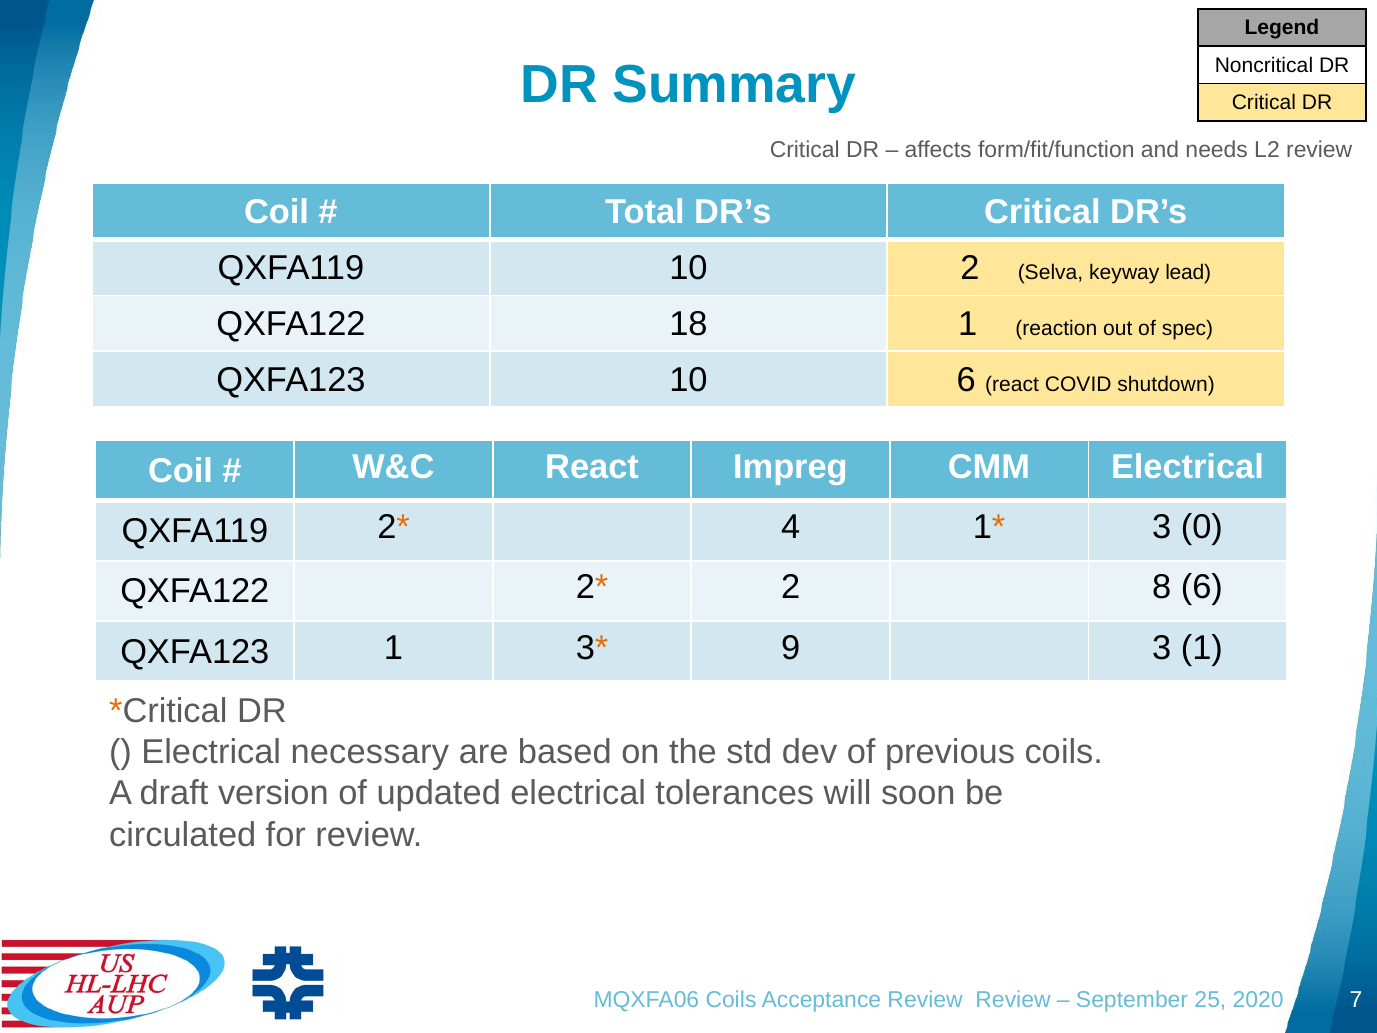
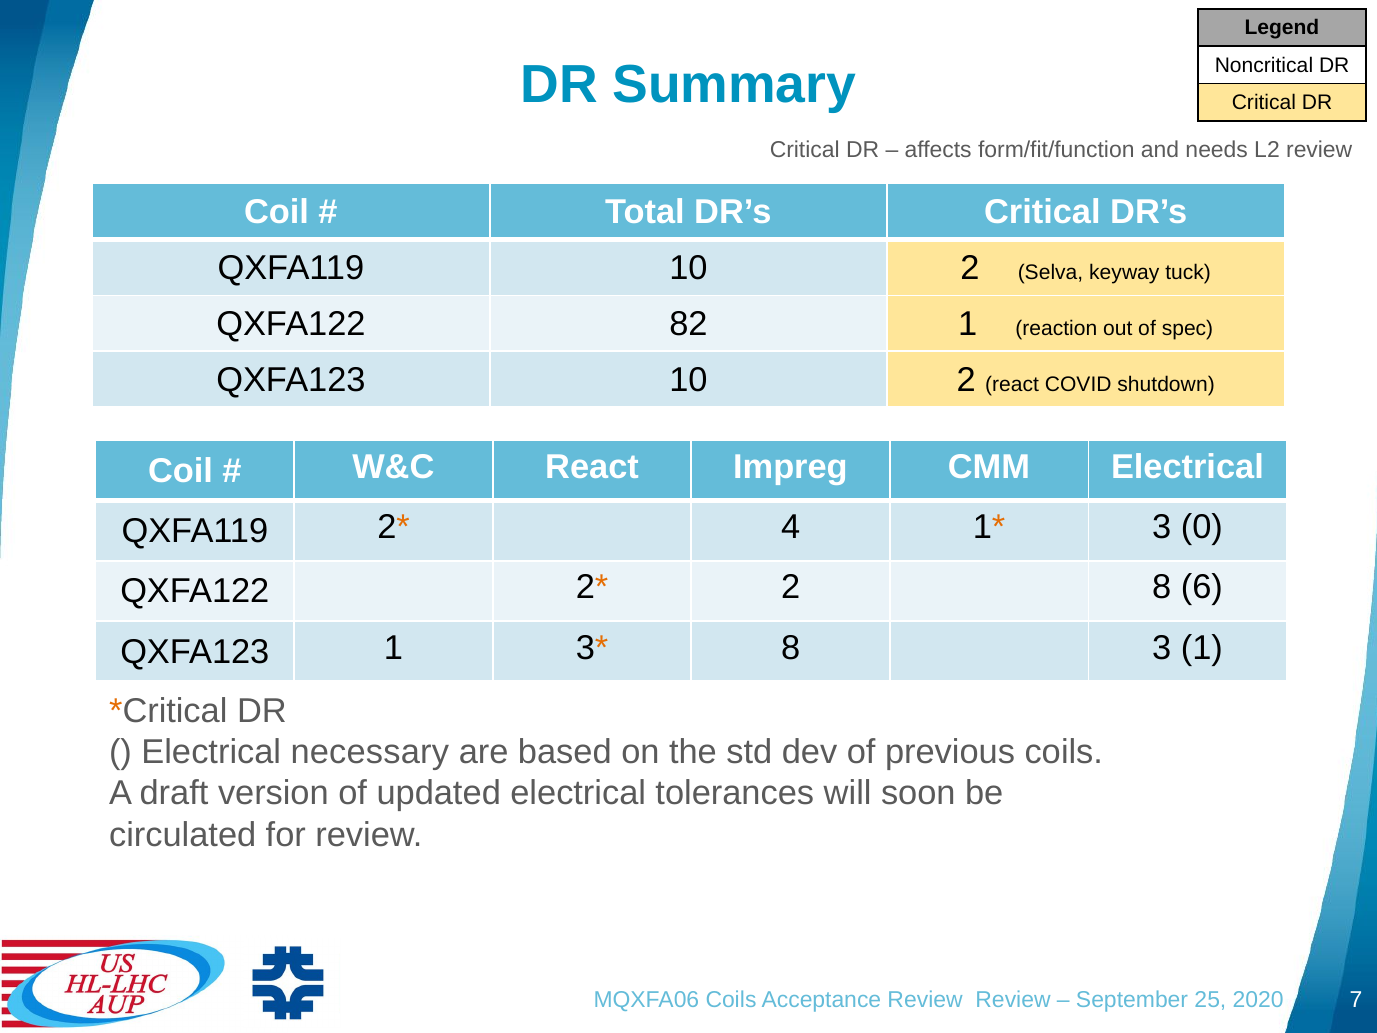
lead: lead -> tuck (1188, 272)
18: 18 -> 82 (688, 324)
QXFA123 10 6: 6 -> 2 (966, 380)
9: 9 -> 8 (791, 648)
